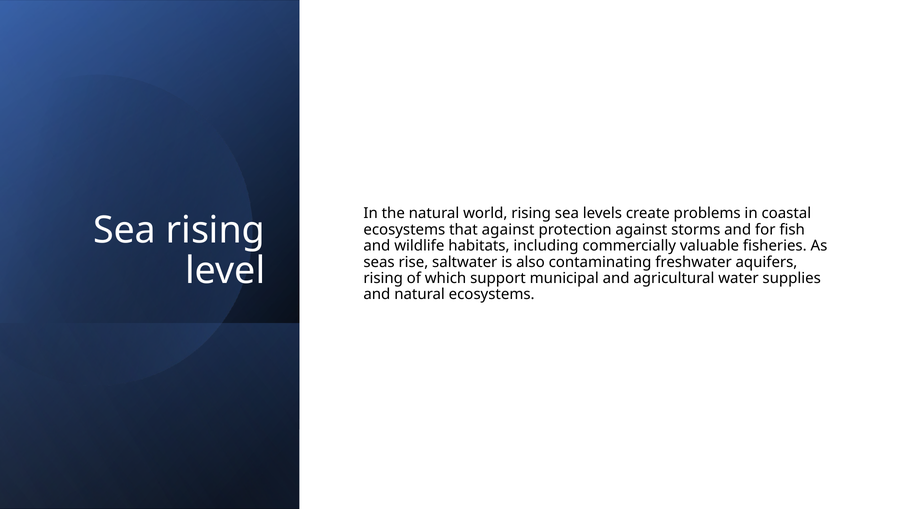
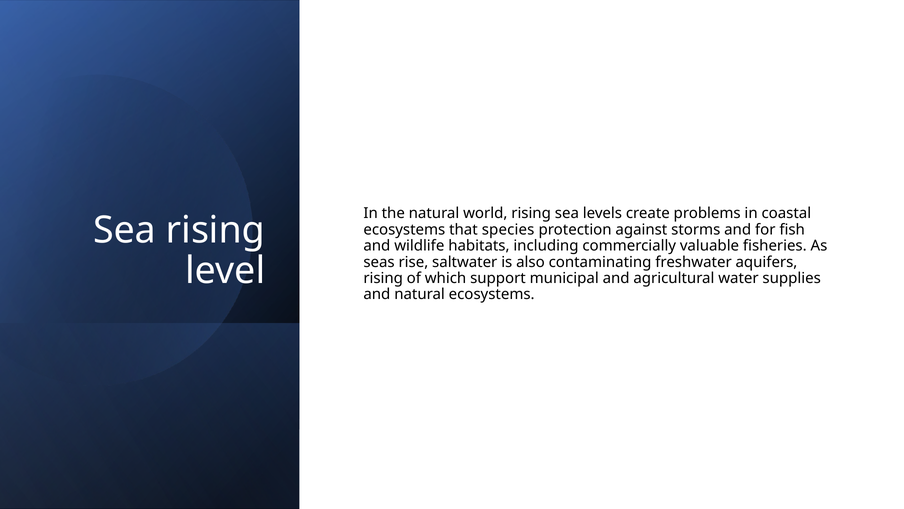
that against: against -> species (508, 229)
